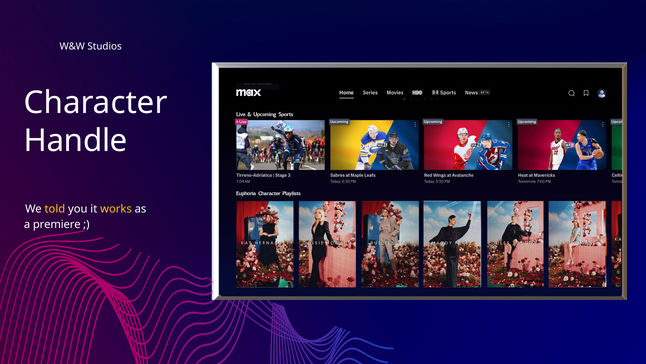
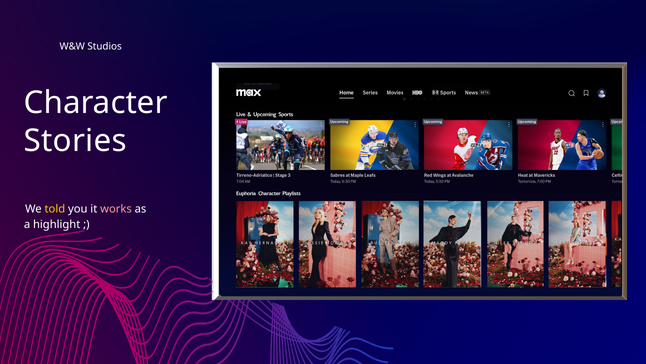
Handle: Handle -> Stories (75, 140)
works colour: yellow -> pink (116, 209)
premiere: premiere -> highlight (57, 224)
